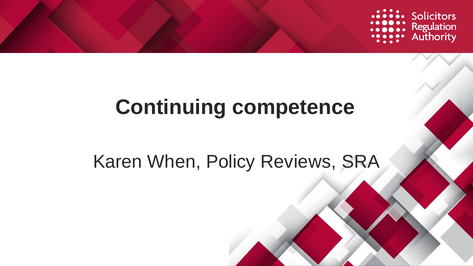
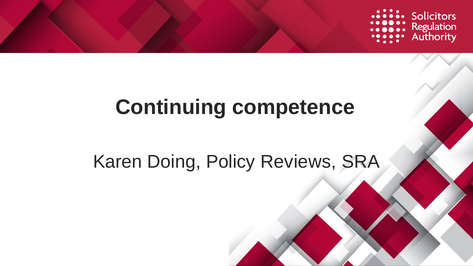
When: When -> Doing (174, 162)
